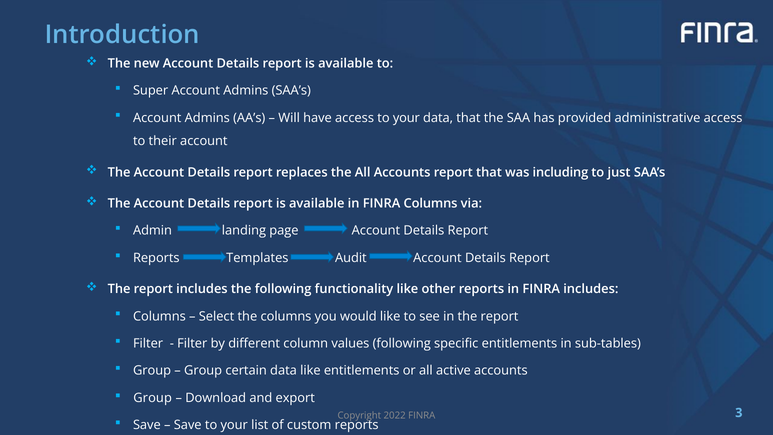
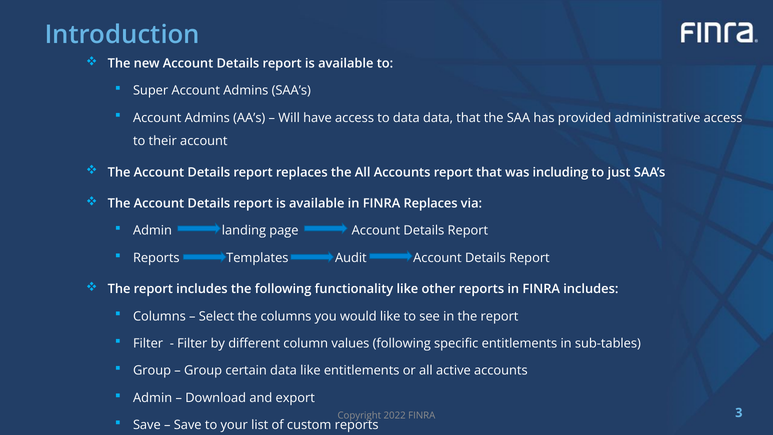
access to your: your -> data (406, 118)
FINRA Columns: Columns -> Replaces (431, 203)
Group: Group -> Admin (153, 398)
